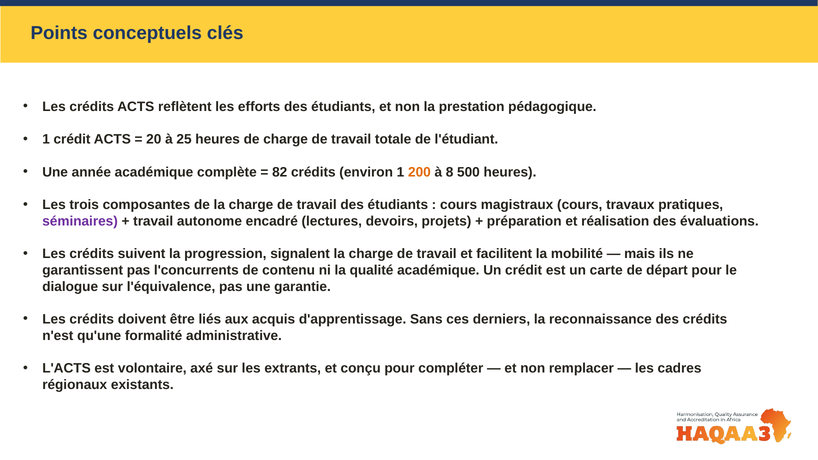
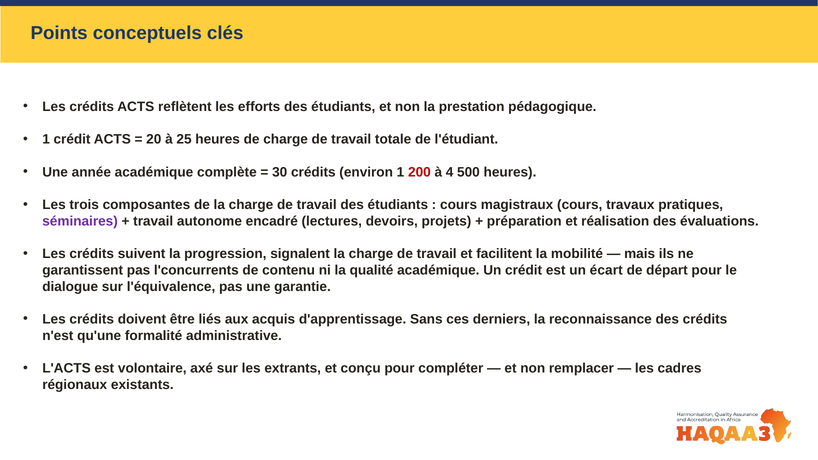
82: 82 -> 30 (280, 172)
200 colour: orange -> red (419, 172)
8: 8 -> 4 (450, 172)
carte: carte -> écart (606, 270)
